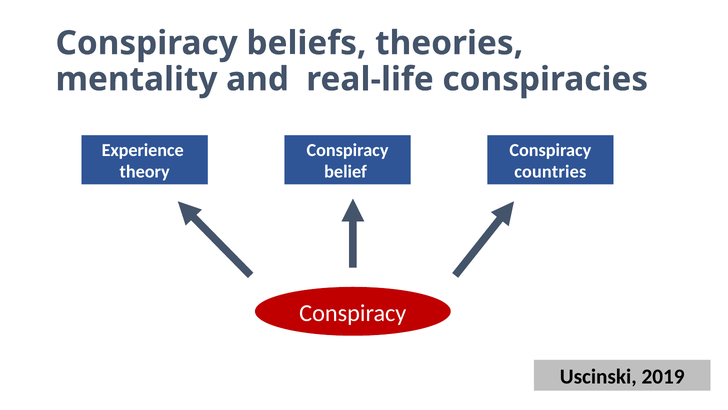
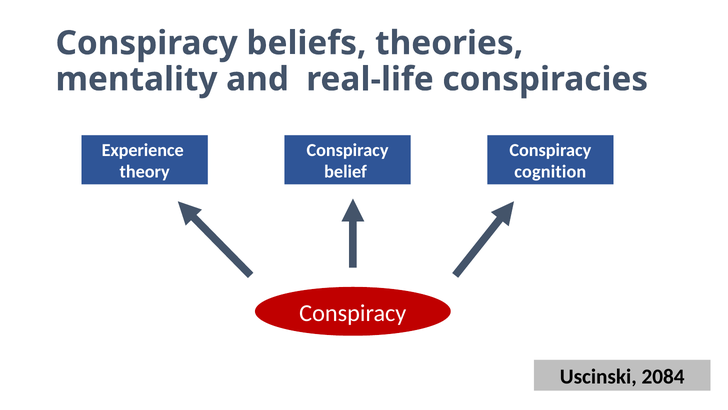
countries: countries -> cognition (550, 172)
2019: 2019 -> 2084 (663, 376)
